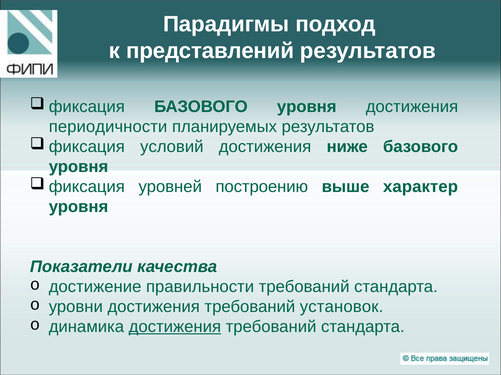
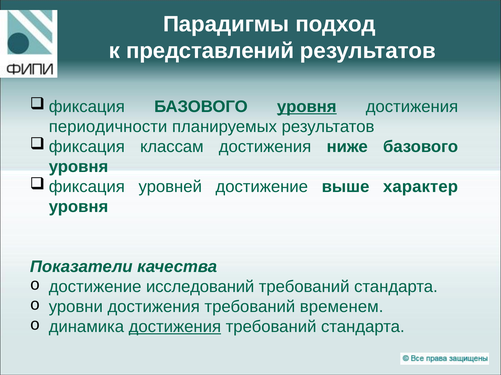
уровня underline: none -> present (307, 107)
условий: условий -> классам (172, 147)
уровней построению: построению -> достижение (262, 187)
правильности: правильности -> исследований (200, 287)
установок: установок -> временем (342, 307)
